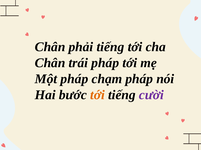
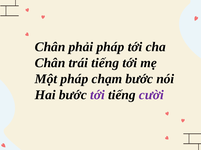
phải tiếng: tiếng -> pháp (110, 47)
trái pháp: pháp -> tiếng (105, 63)
chạm pháp: pháp -> bước (139, 79)
tới colour: orange -> purple (97, 95)
